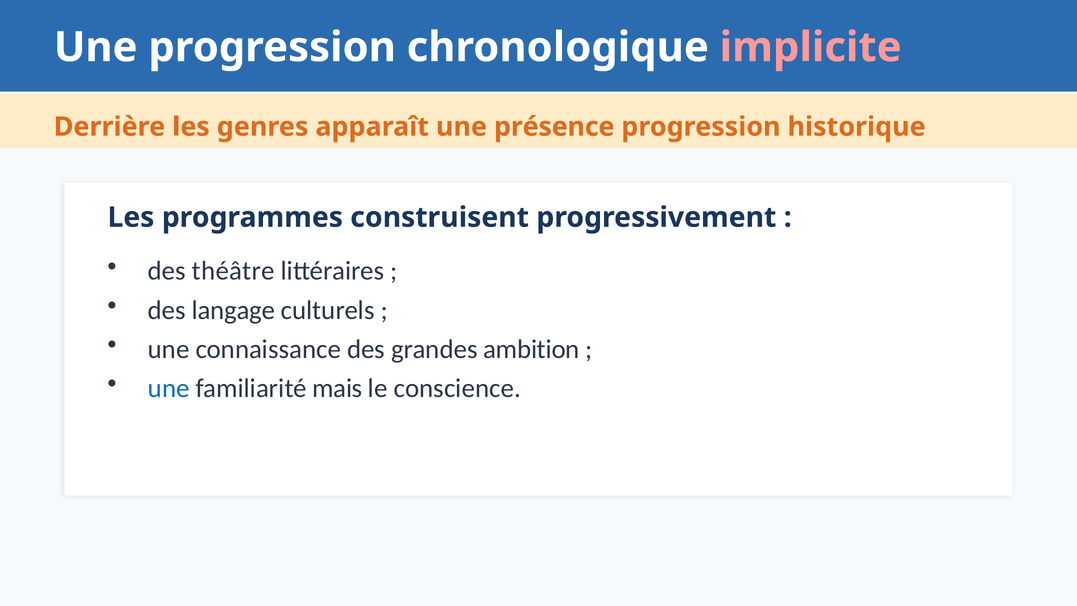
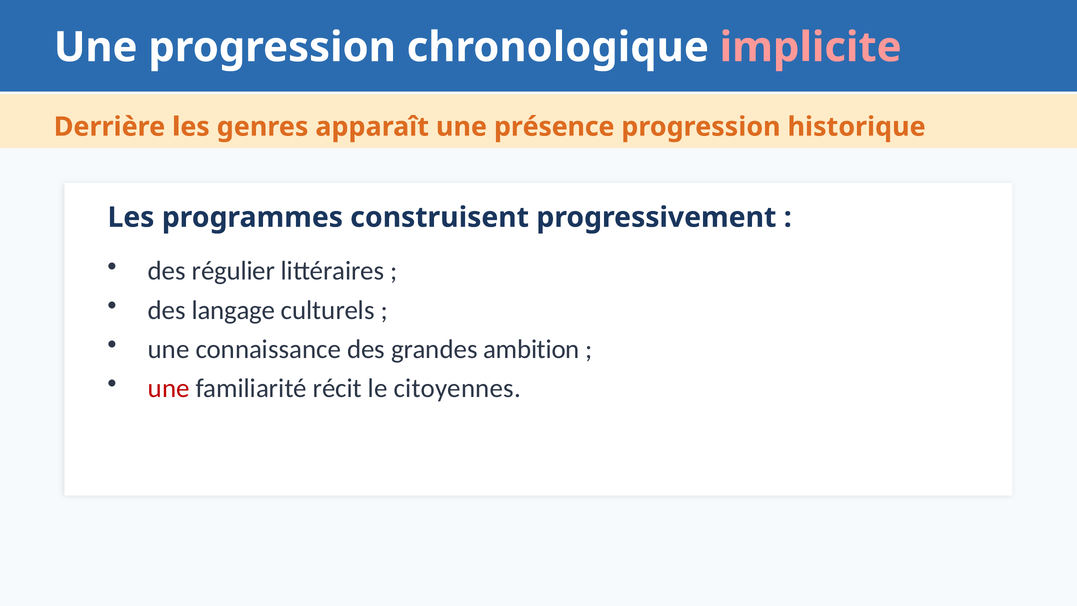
théâtre: théâtre -> régulier (233, 271)
une colour: blue -> red (169, 388)
mais: mais -> récit (337, 388)
conscience: conscience -> citoyennes (457, 388)
